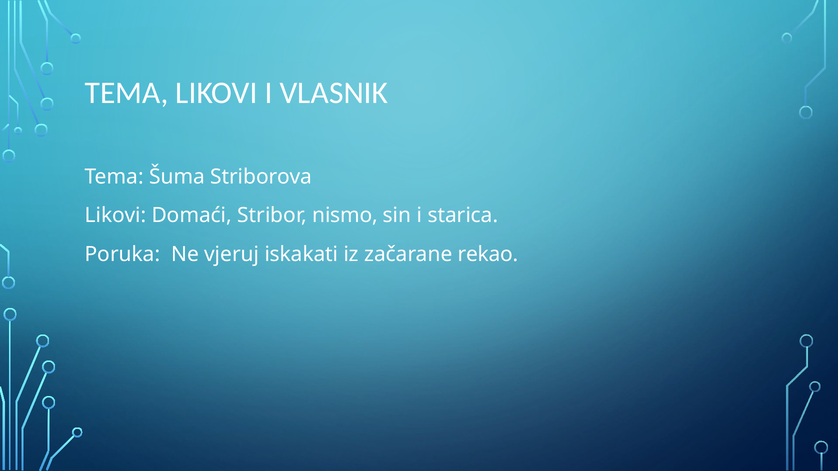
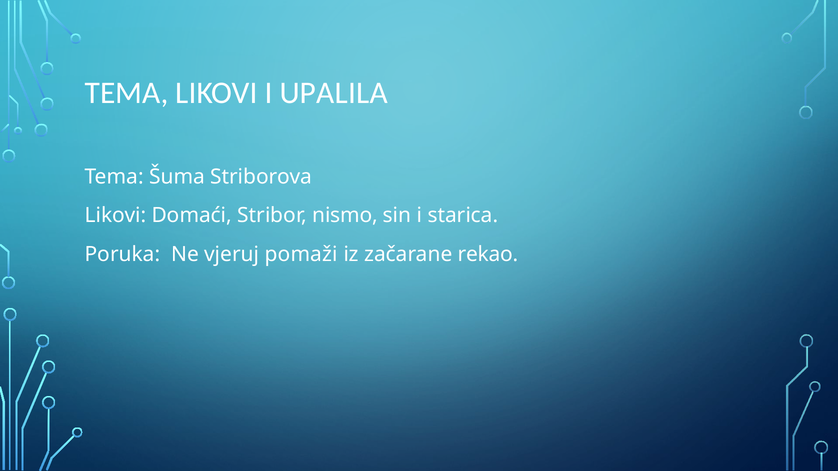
VLASNIK: VLASNIK -> UPALILA (334, 93)
iskakati: iskakati -> pomaži (301, 255)
